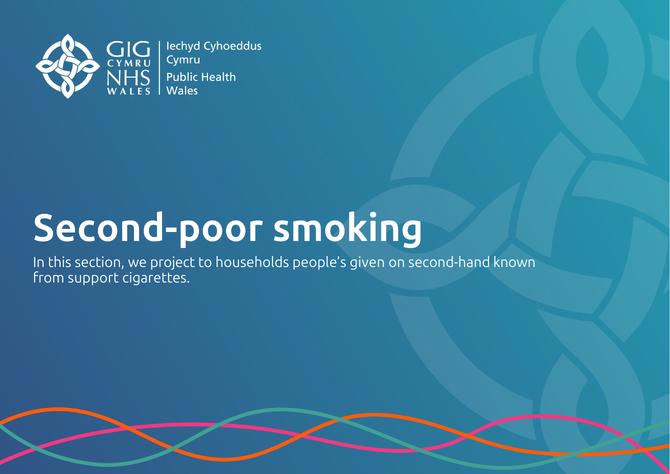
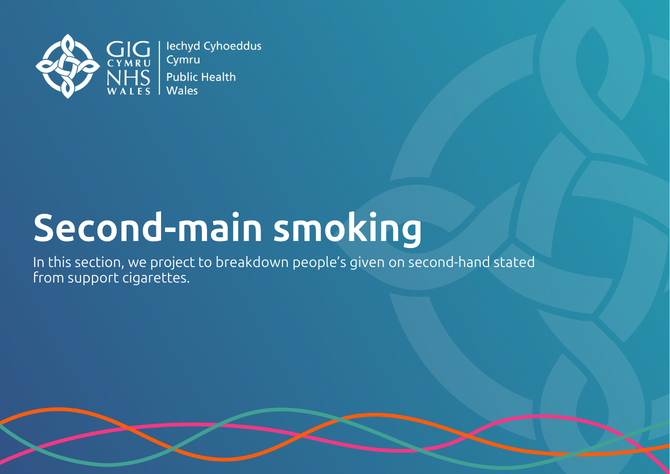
Second-poor: Second-poor -> Second-main (148, 228)
households: households -> breakdown (252, 262)
known: known -> stated (514, 262)
